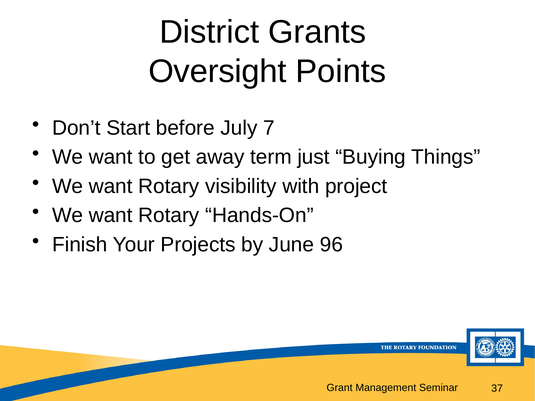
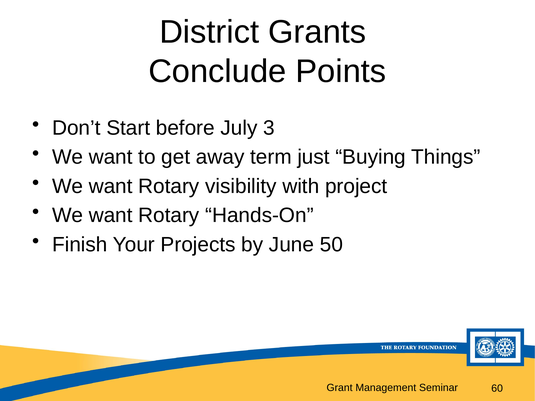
Oversight: Oversight -> Conclude (217, 71)
7: 7 -> 3 (269, 128)
96: 96 -> 50 (331, 245)
37: 37 -> 60 (497, 389)
